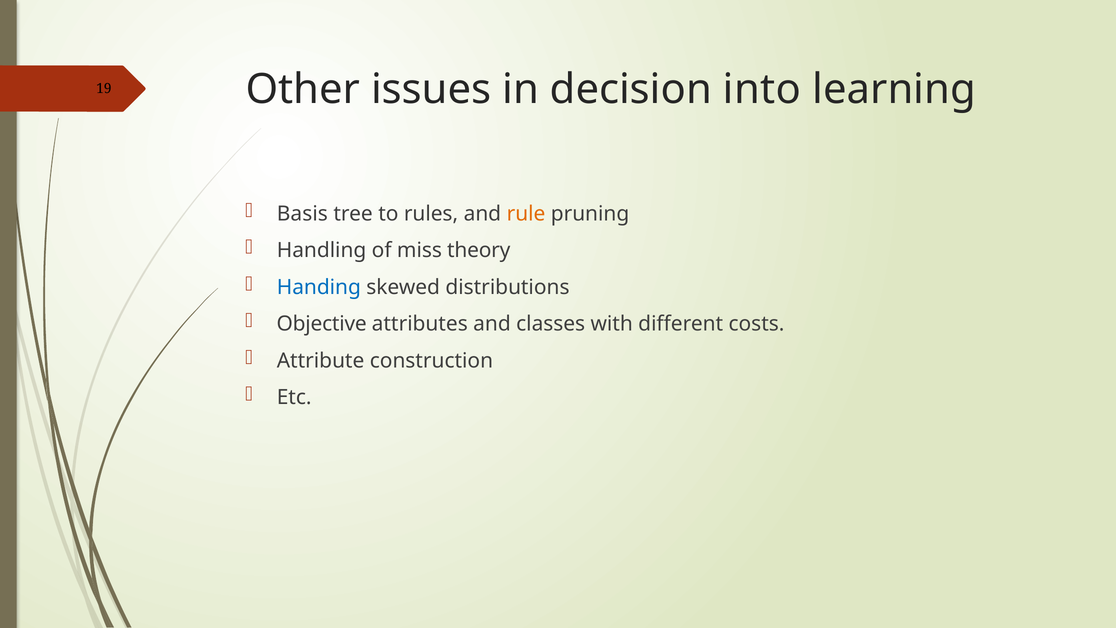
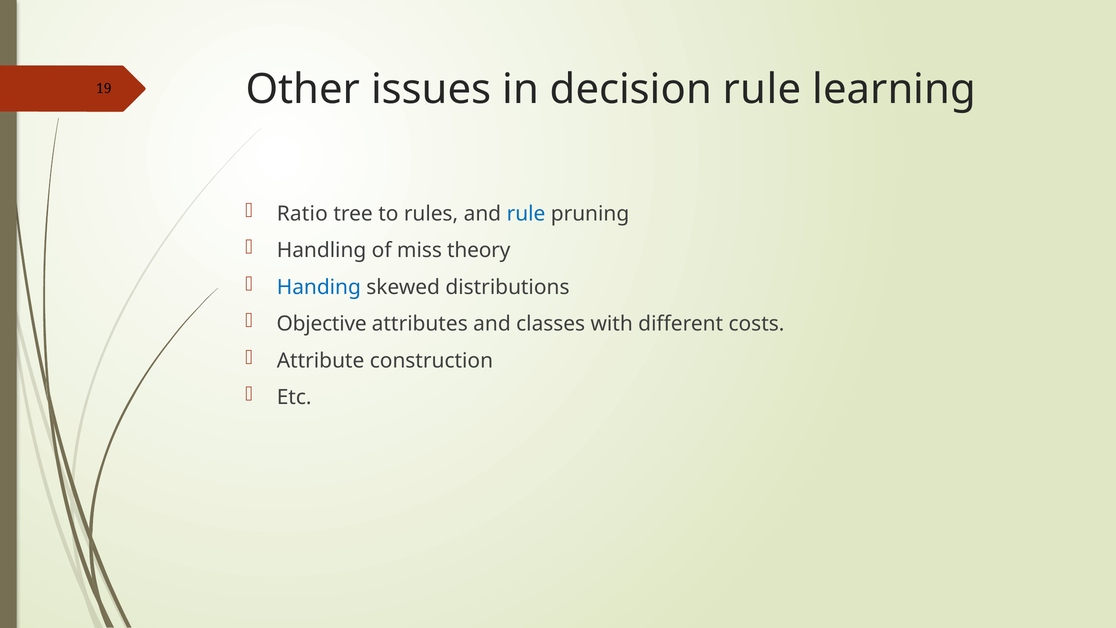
decision into: into -> rule (762, 89)
Basis: Basis -> Ratio (302, 214)
rule colour: orange -> blue (526, 214)
